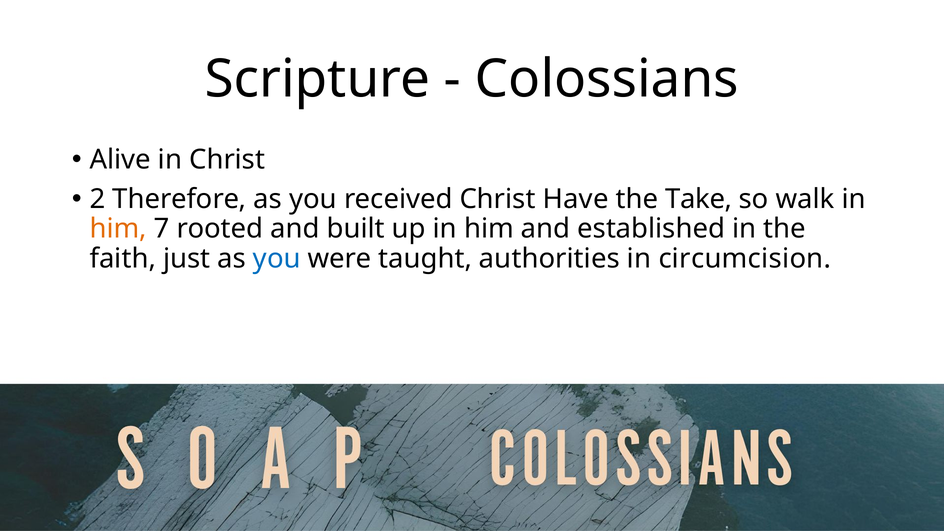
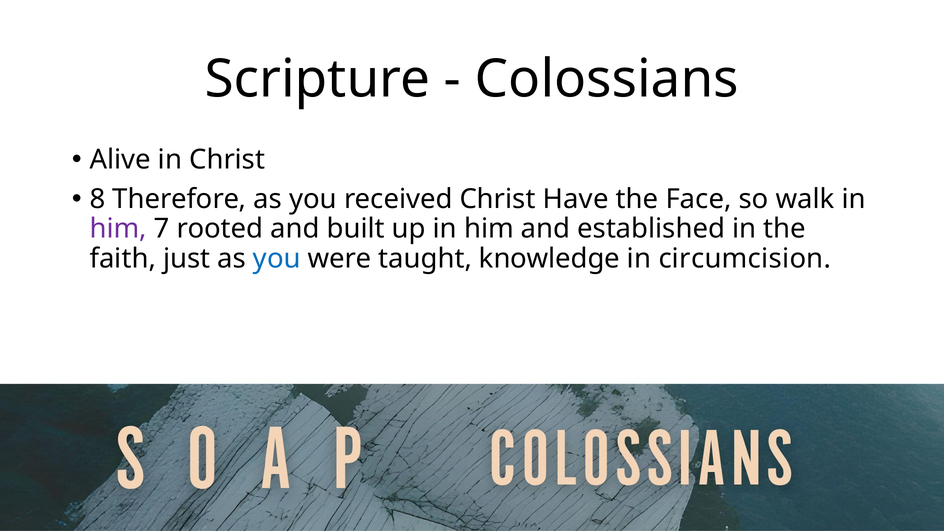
2: 2 -> 8 (98, 199)
Take: Take -> Face (699, 199)
him colour: orange -> purple (118, 229)
authorities: authorities -> knowledge (549, 258)
